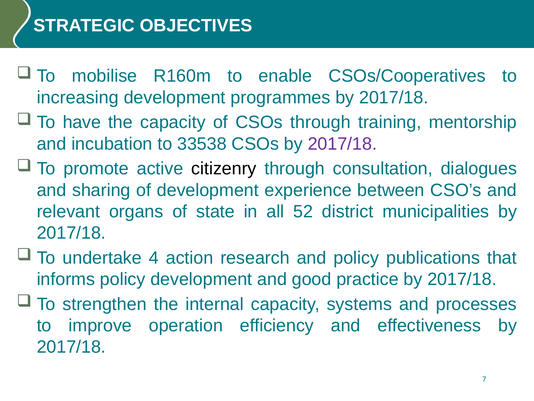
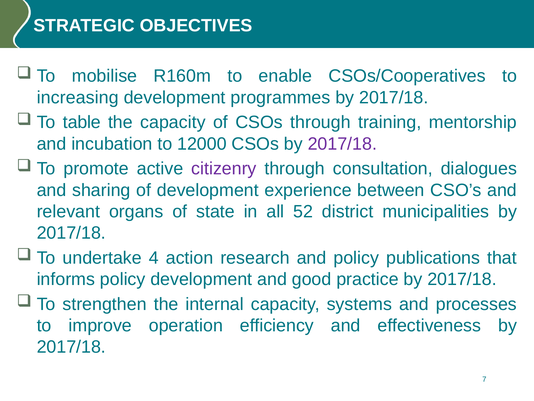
have: have -> table (82, 122)
33538: 33538 -> 12000 (202, 144)
citizenry colour: black -> purple (224, 169)
